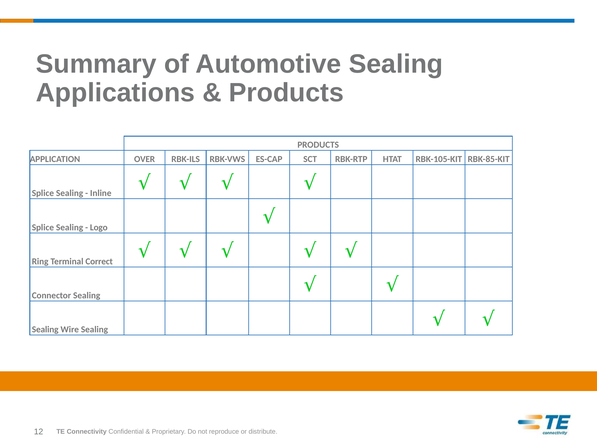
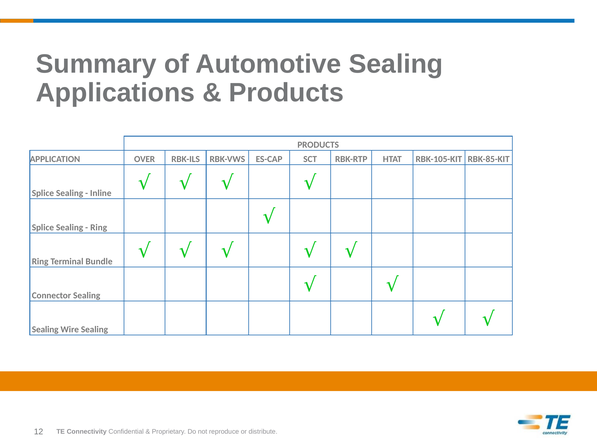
Logo: Logo -> Ring (99, 227)
Correct: Correct -> Bundle (99, 261)
